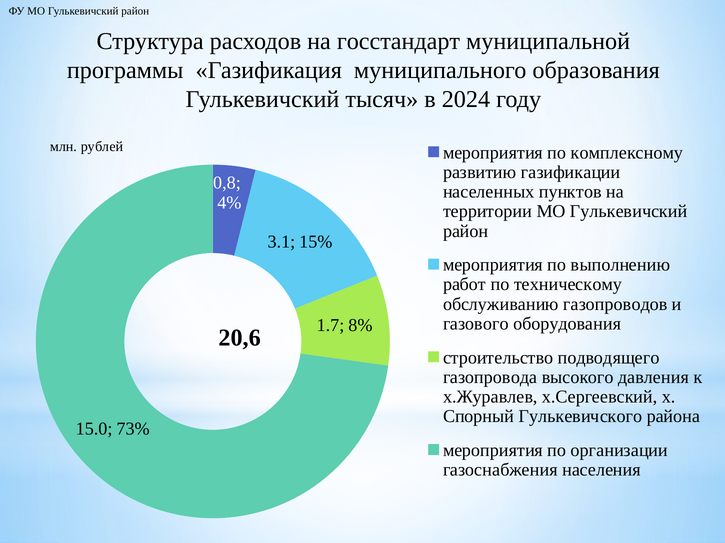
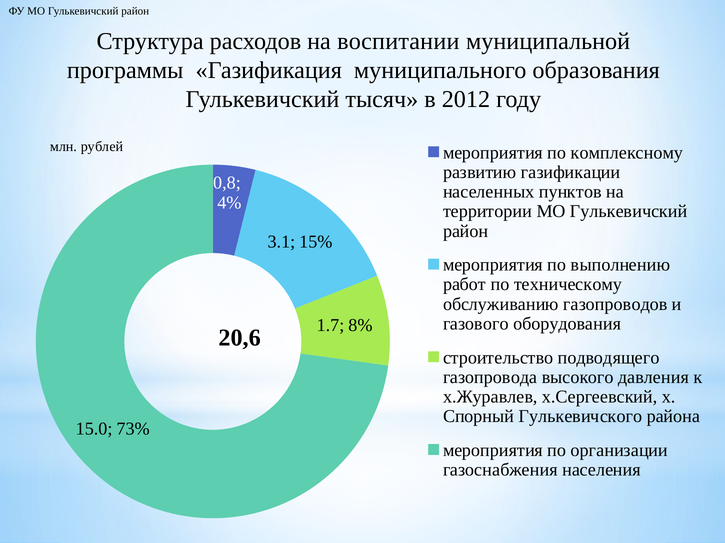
госстандарт: госстандарт -> воспитании (398, 41)
2024: 2024 -> 2012 (466, 99)
